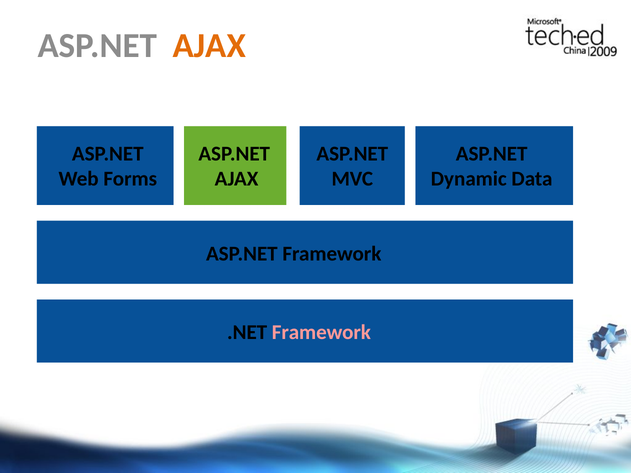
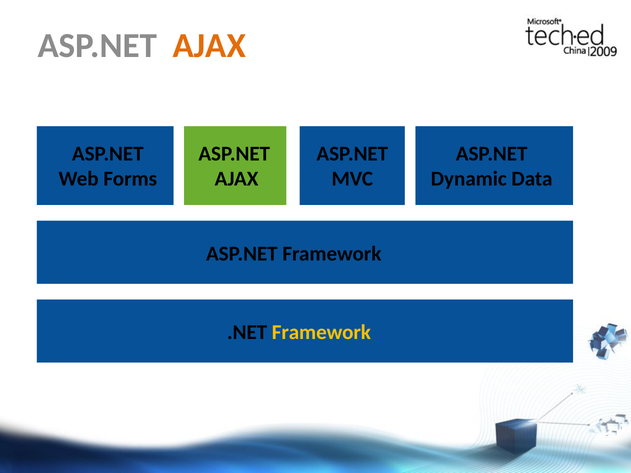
Framework colour: pink -> yellow (321, 333)
